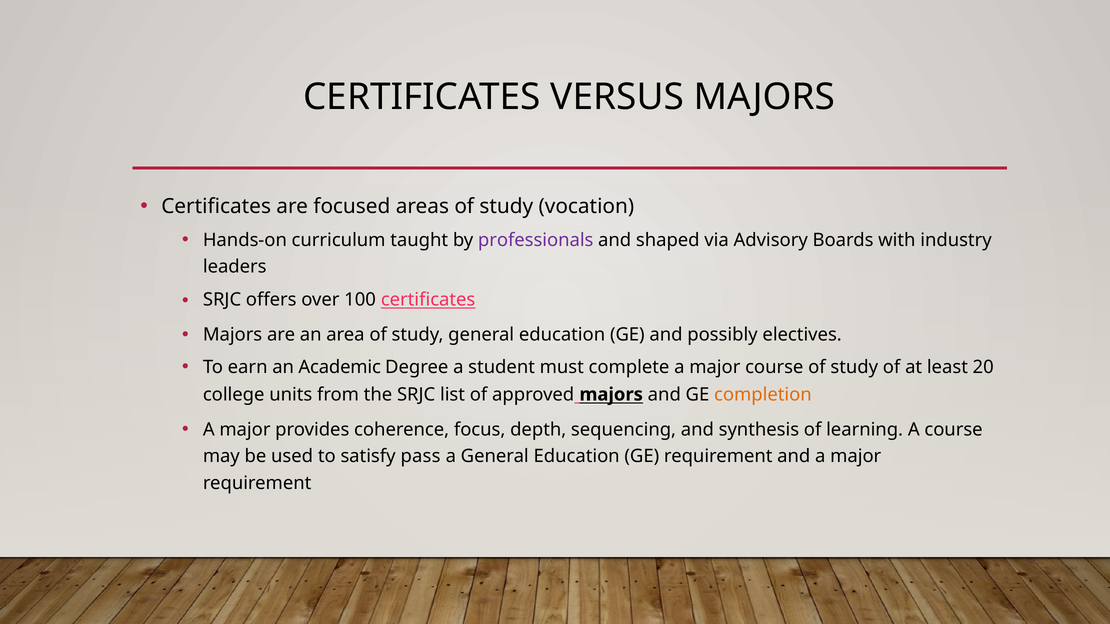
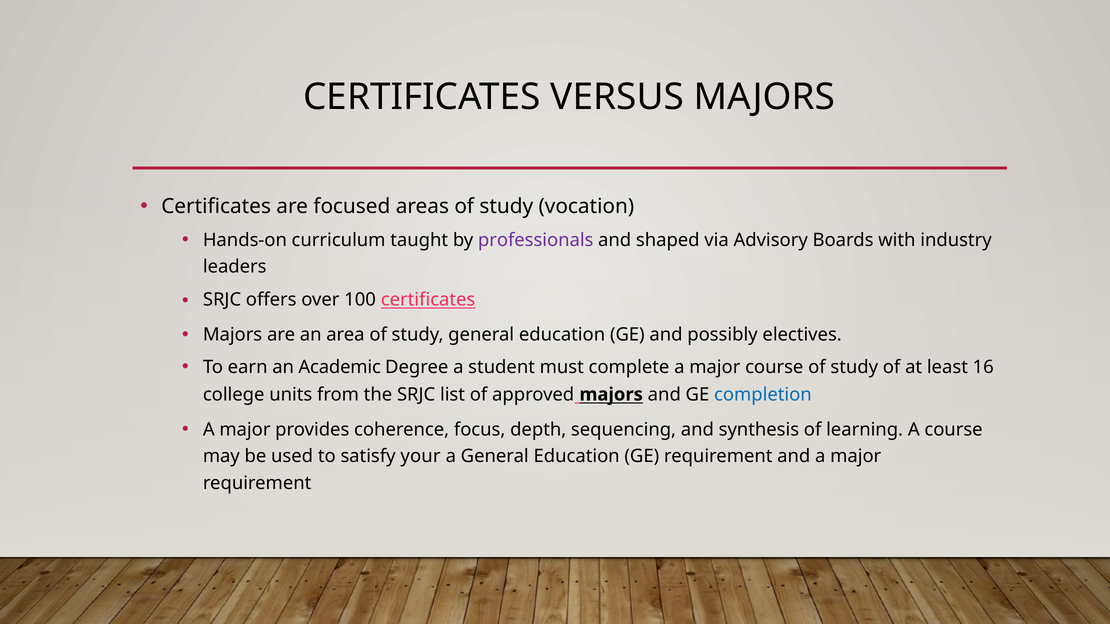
20: 20 -> 16 (983, 367)
completion colour: orange -> blue (763, 395)
pass: pass -> your (421, 457)
